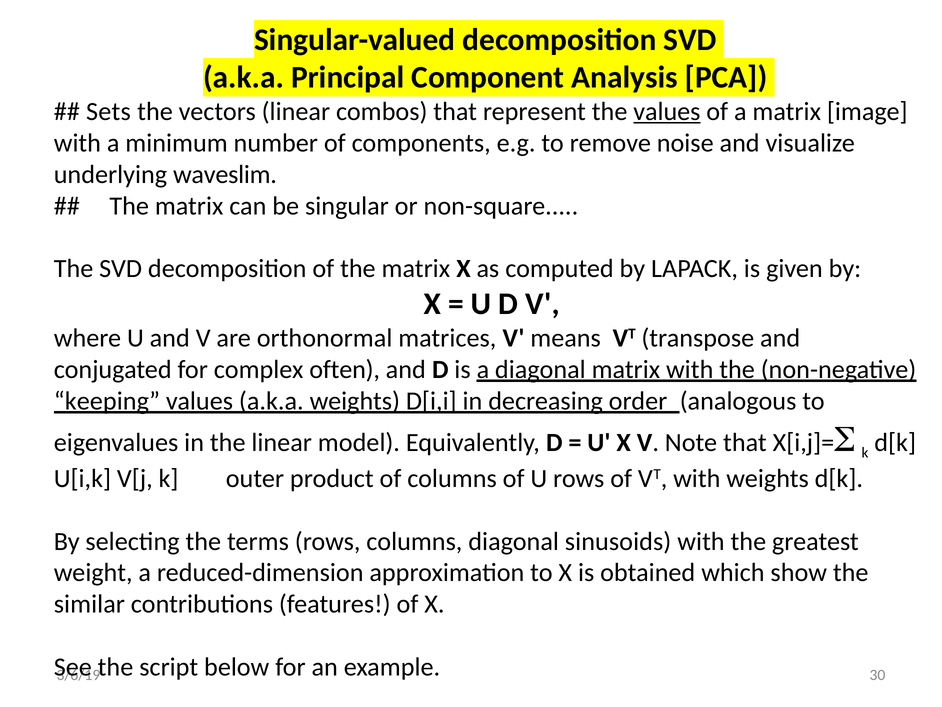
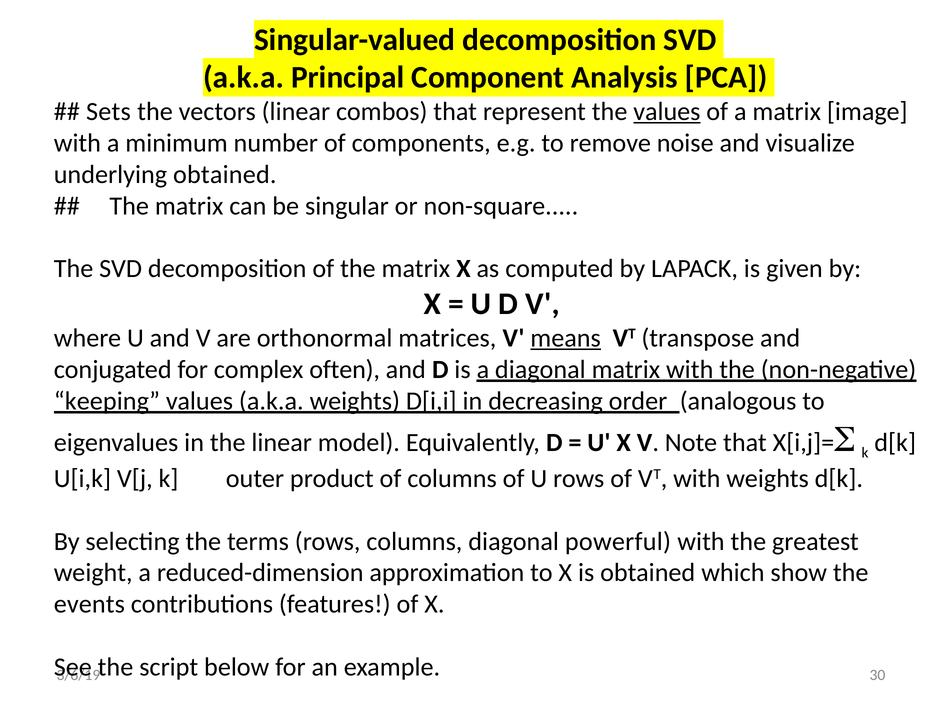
underlying waveslim: waveslim -> obtained (225, 174)
means underline: none -> present (566, 338)
sinusoids: sinusoids -> powerful (618, 541)
similar: similar -> events (89, 604)
